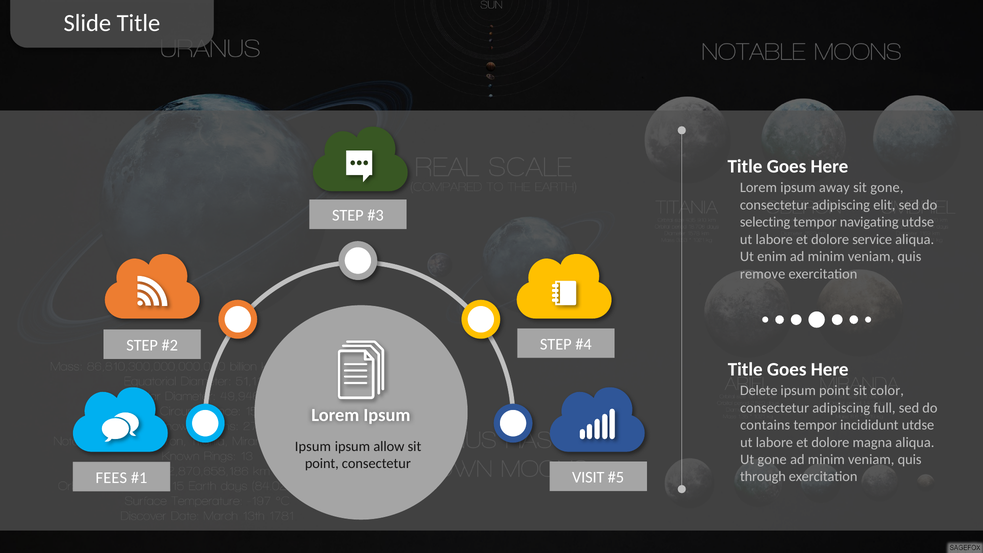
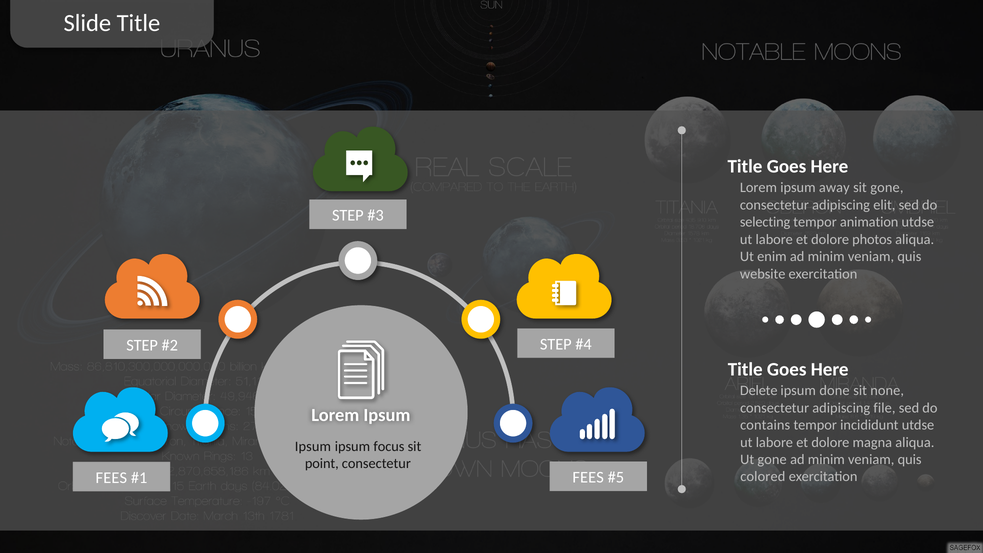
navigating: navigating -> animation (869, 222)
service: service -> photos (872, 239)
remove: remove -> website (763, 274)
ipsum point: point -> done (834, 391)
color: color -> none (887, 391)
full: full -> file (884, 408)
allow: allow -> focus (389, 446)
VISIT: VISIT -> FEES (588, 477)
through: through -> colored (763, 477)
